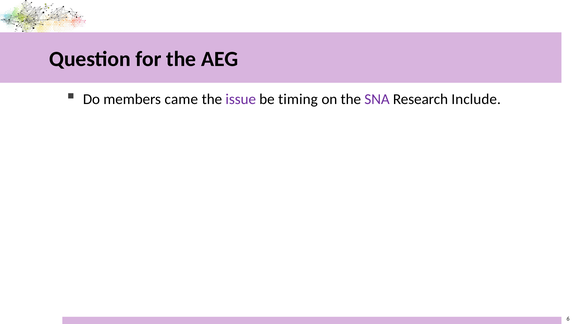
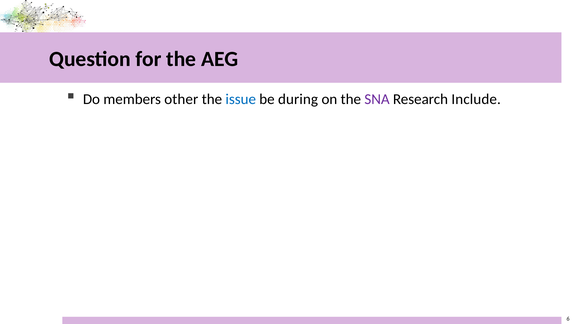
came: came -> other (181, 99)
issue colour: purple -> blue (241, 99)
timing: timing -> during (298, 99)
